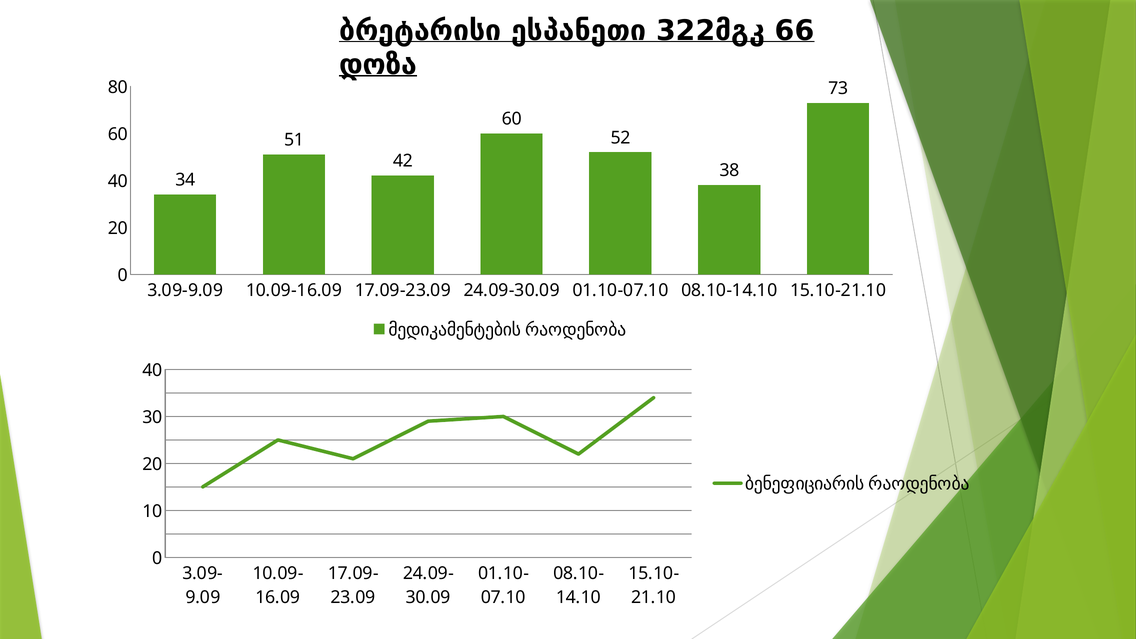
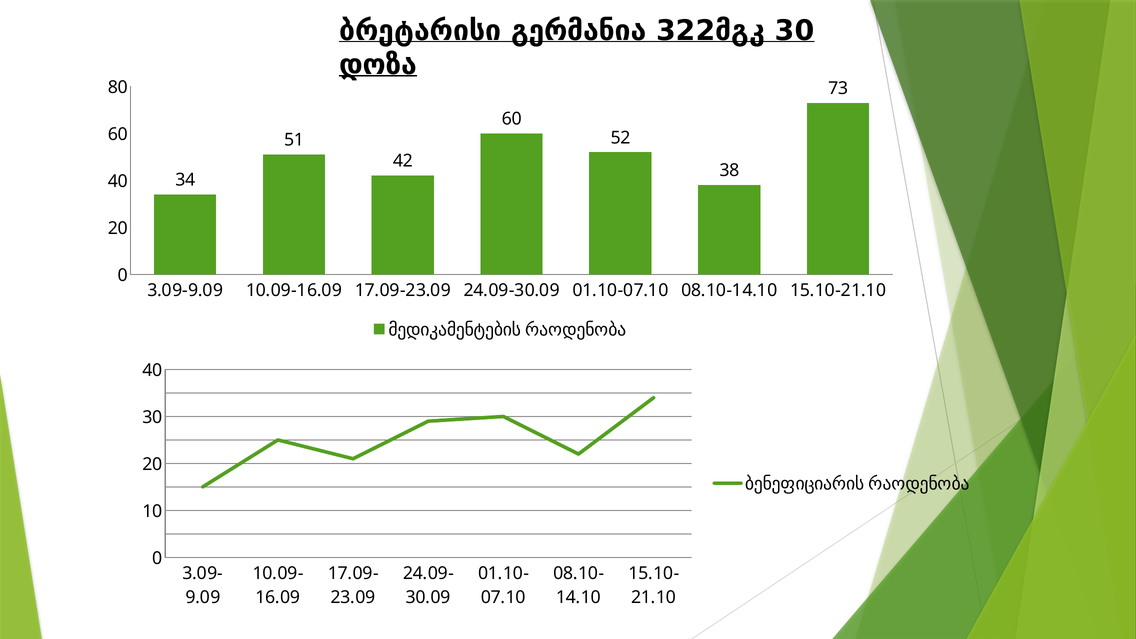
ესპანეთი: ესპანეთი -> გერმანია (579, 31)
322მგკ 66: 66 -> 30 (795, 31)
